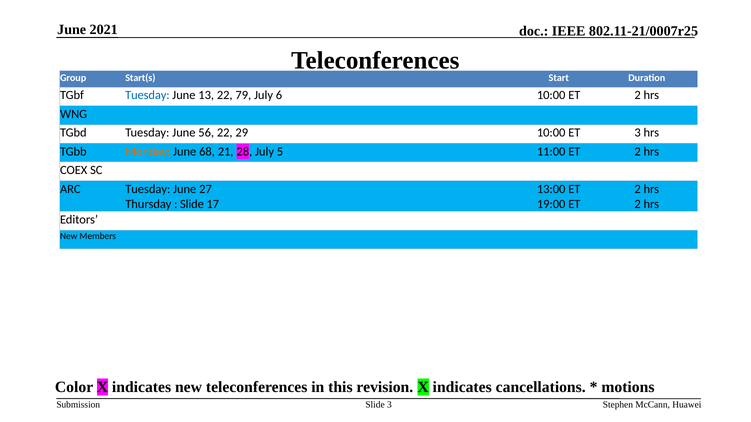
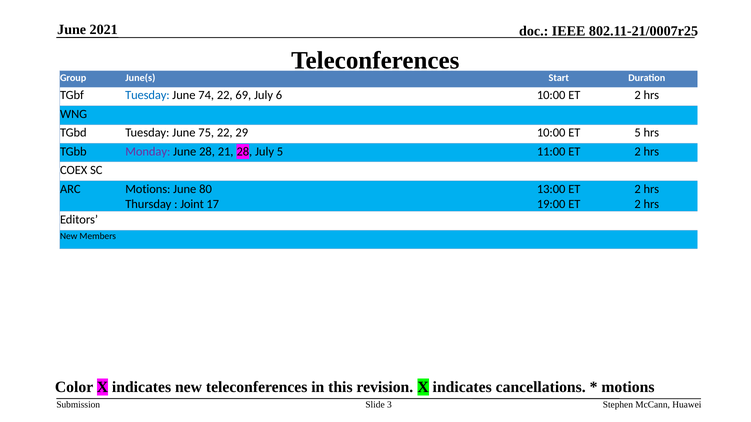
Start(s: Start(s -> June(s (140, 78)
13: 13 -> 74 (206, 95)
79: 79 -> 69 (243, 95)
56: 56 -> 75 (206, 133)
ET 3: 3 -> 5 (638, 133)
Monday colour: orange -> purple (148, 152)
June 68: 68 -> 28 (207, 152)
ARC Tuesday: Tuesday -> Motions (148, 189)
27: 27 -> 80 (206, 189)
Slide: Slide -> Joint (192, 204)
